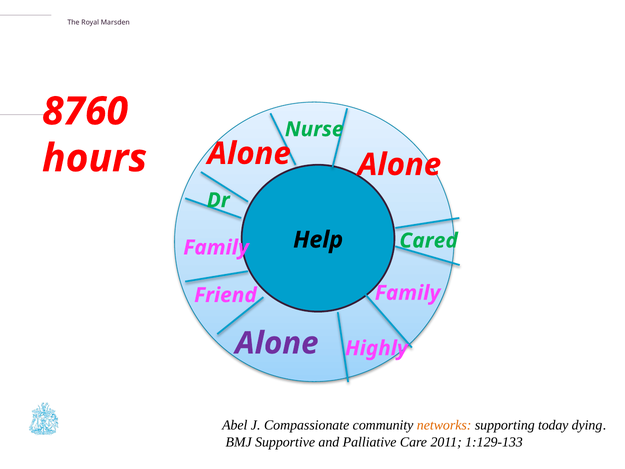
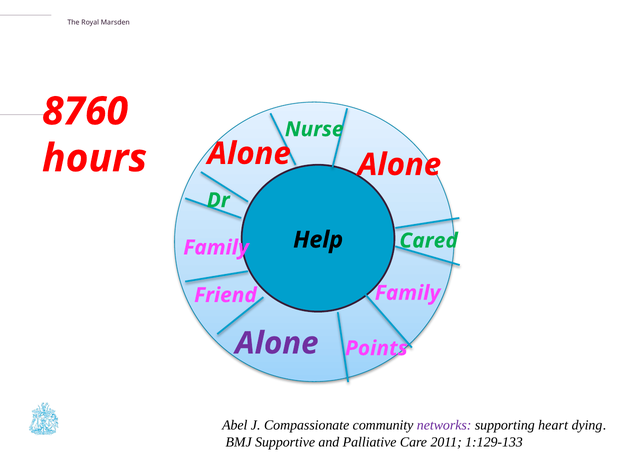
Highly: Highly -> Points (376, 348)
networks colour: orange -> purple (444, 425)
today: today -> heart (553, 425)
